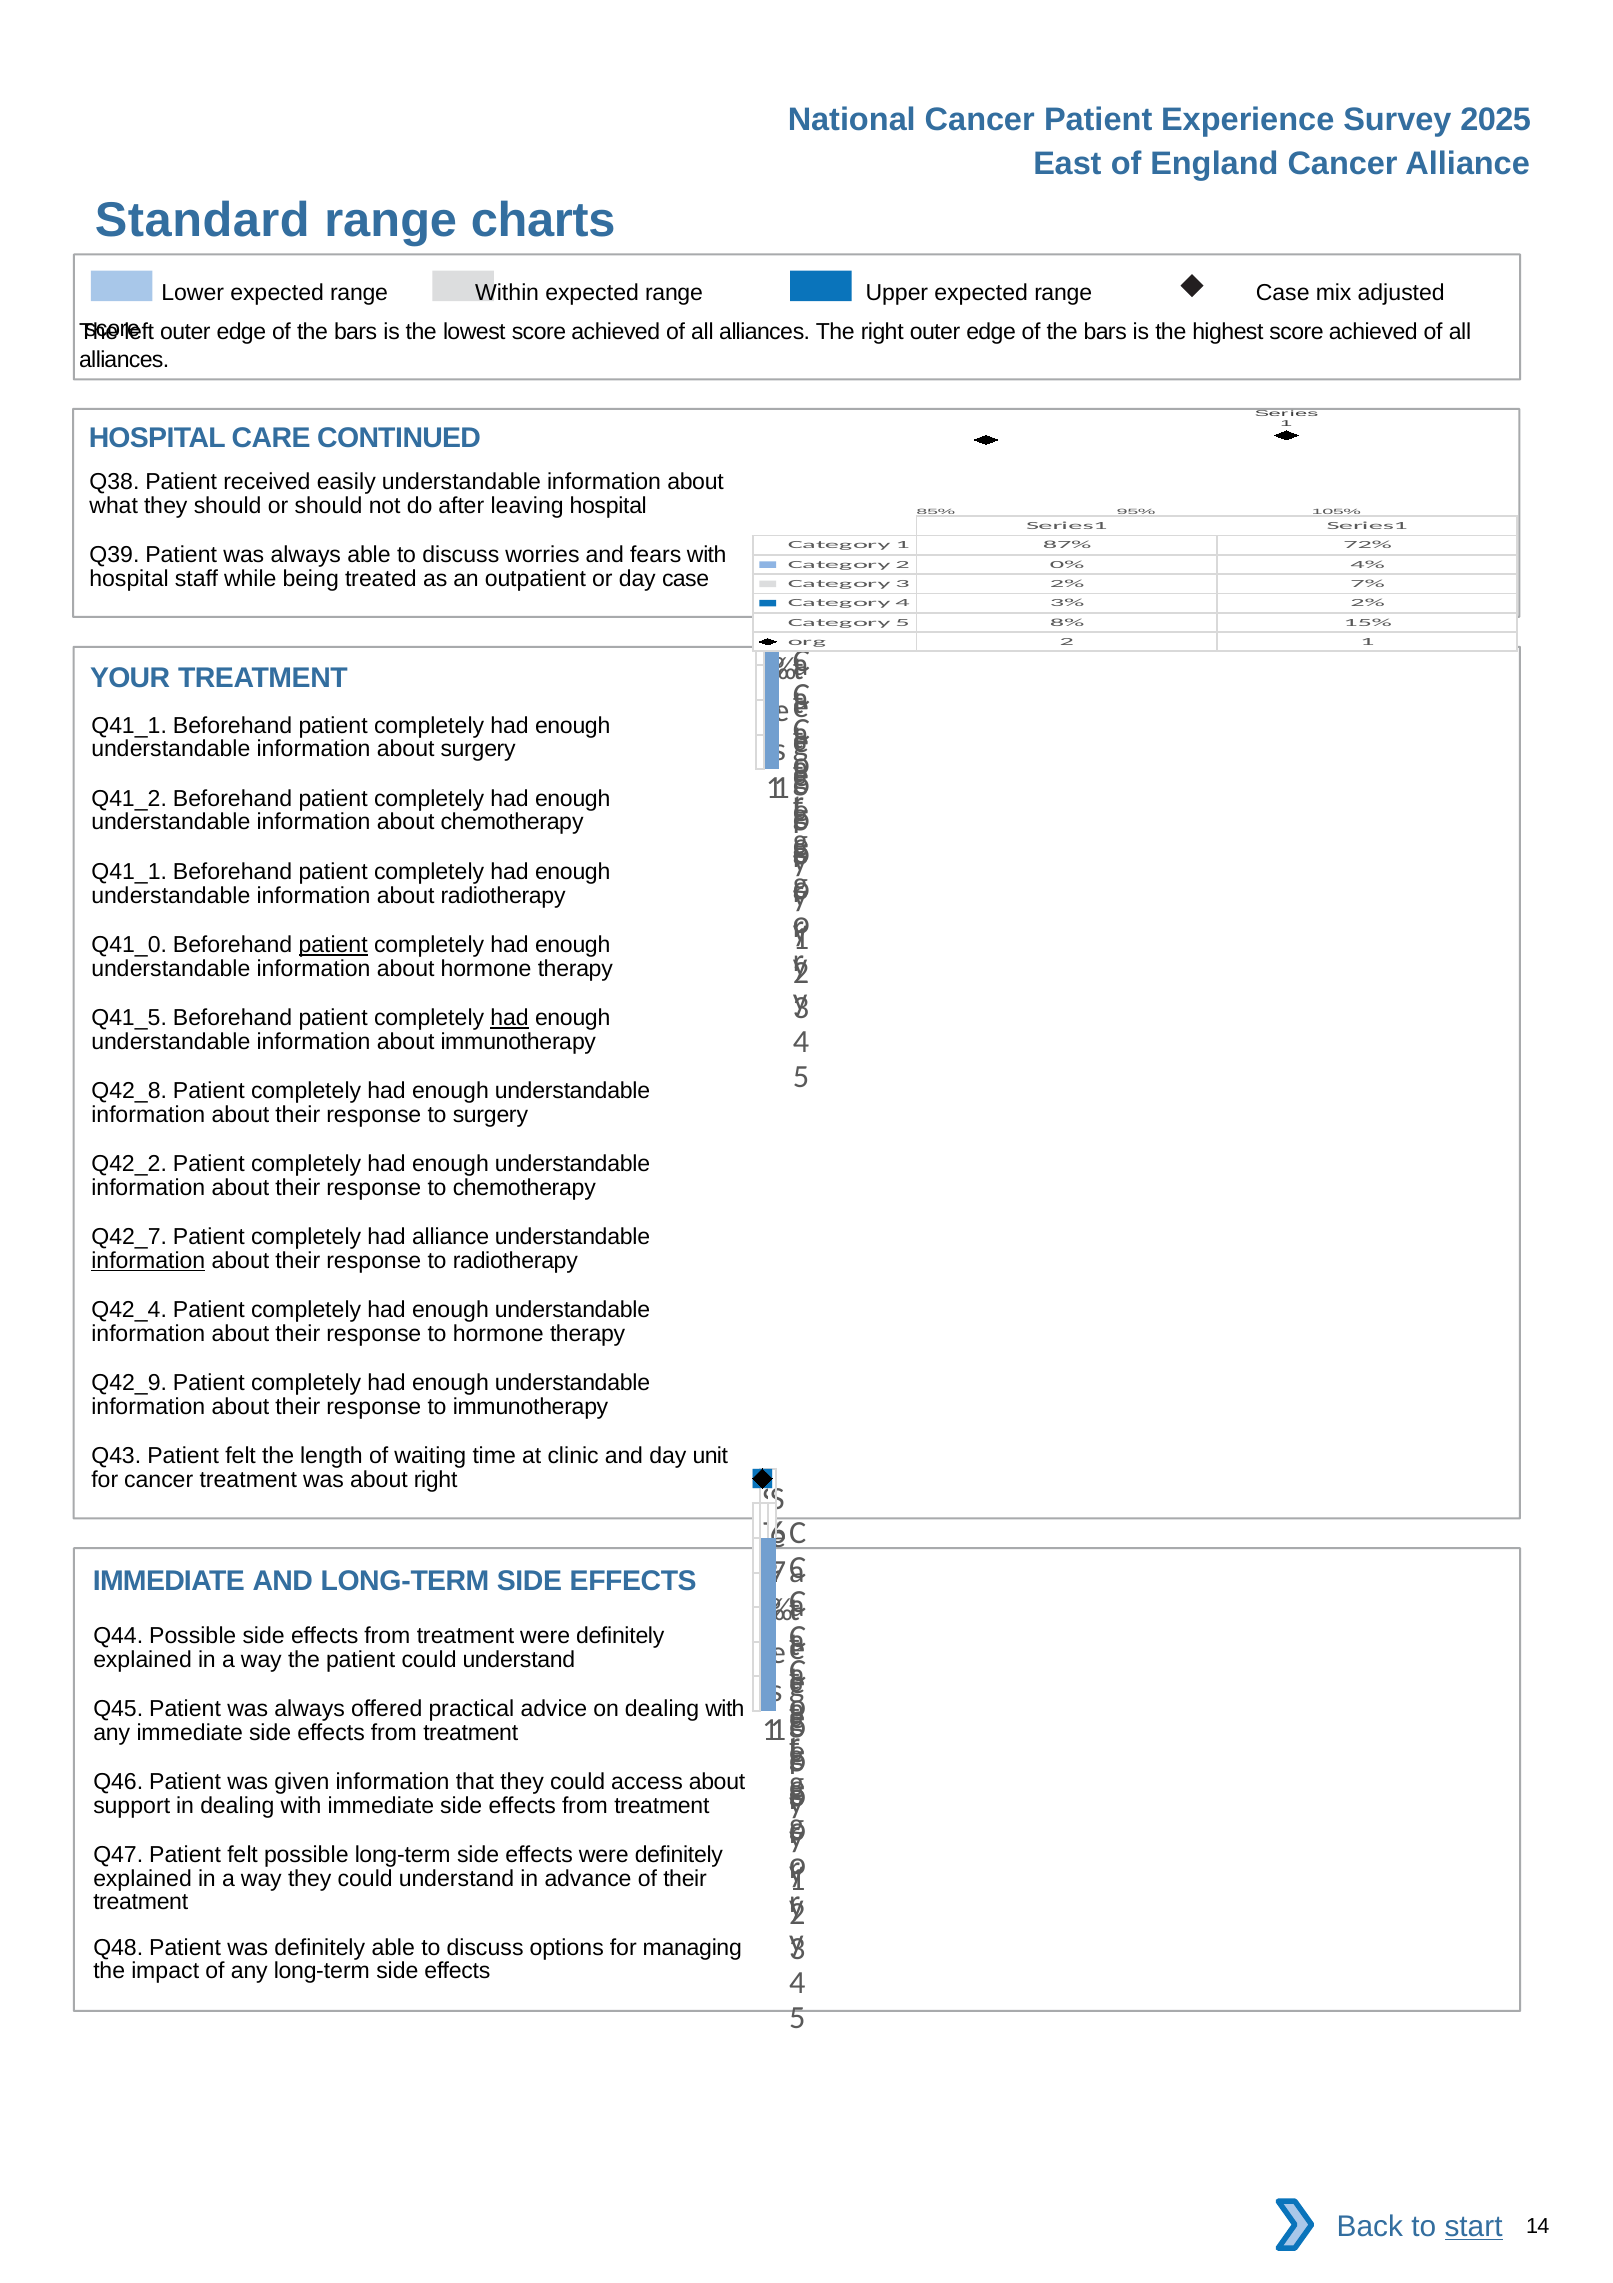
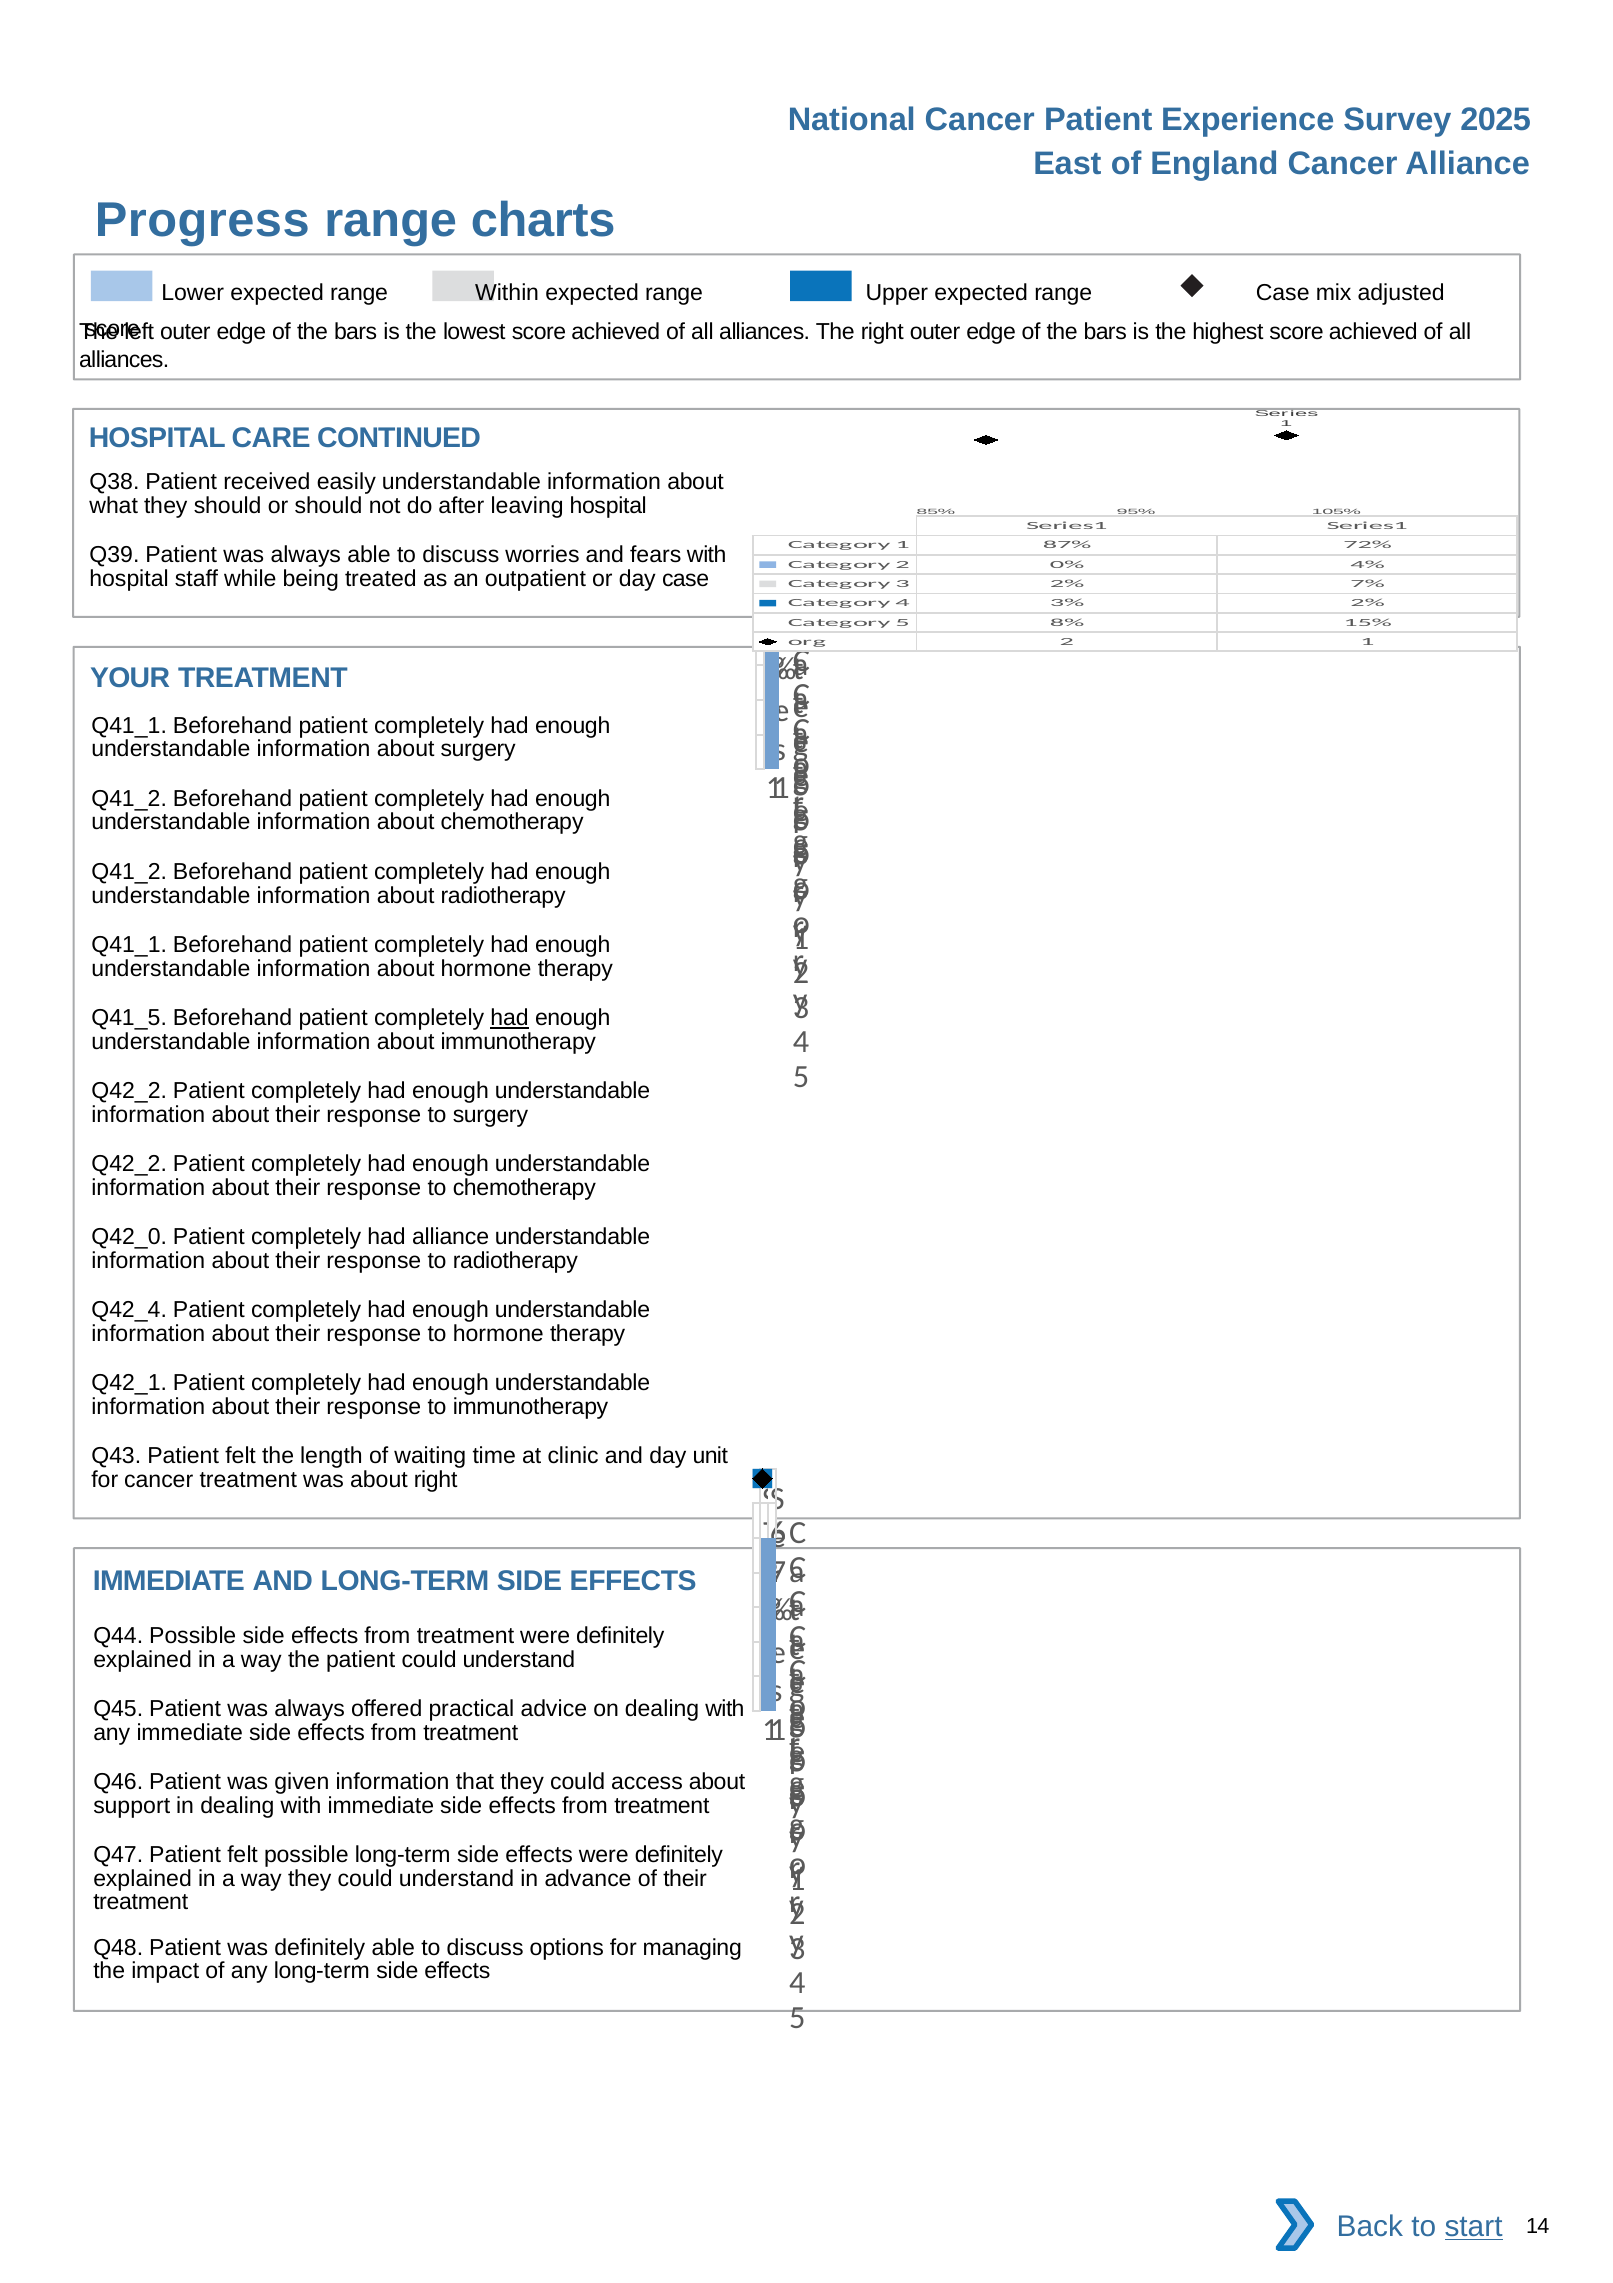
Standard: Standard -> Progress (202, 220)
Q41_1: Q41_1 -> Q41_2 (129, 872)
Q41_0: Q41_0 -> Q41_1 (129, 945)
patient underline: present -> none (333, 945)
Q42_8: Q42_8 -> Q42_2 (129, 1091)
Q42_7: Q42_7 -> Q42_0 (129, 1237)
information underline: present -> none (148, 1260)
Q42_9: Q42_9 -> Q42_1 (129, 1383)
